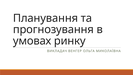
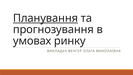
Планування underline: none -> present (46, 18)
